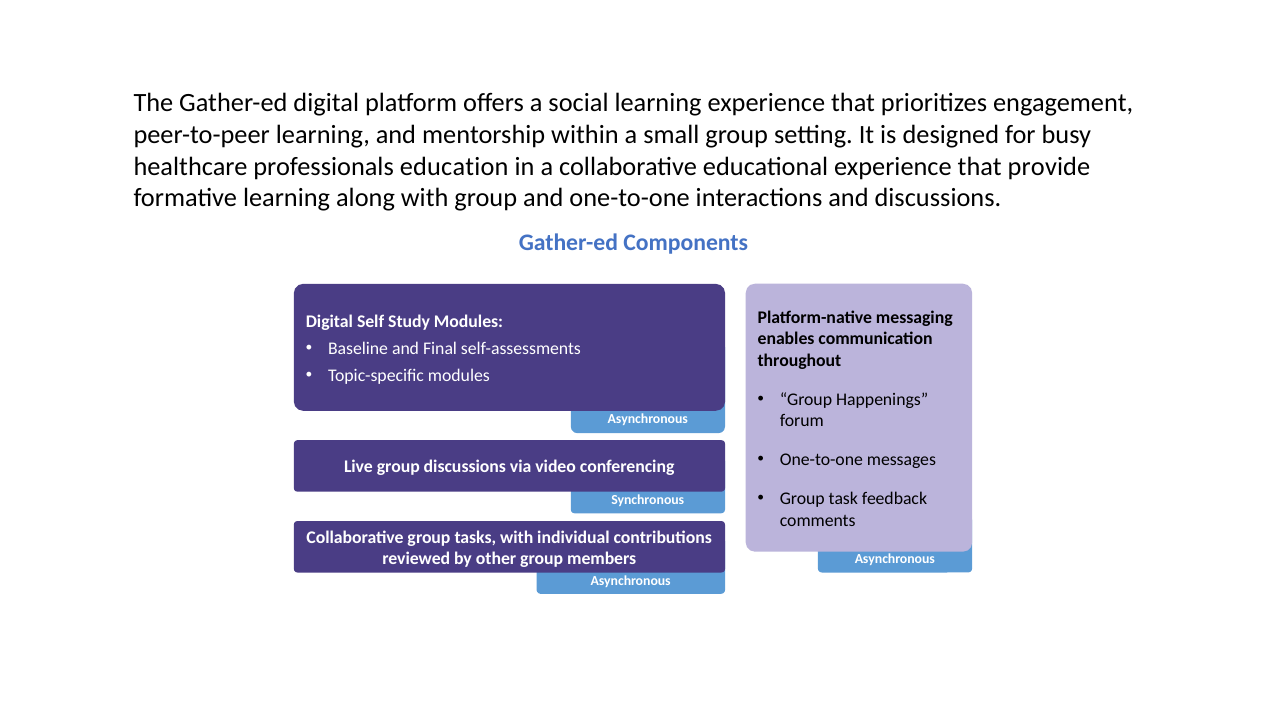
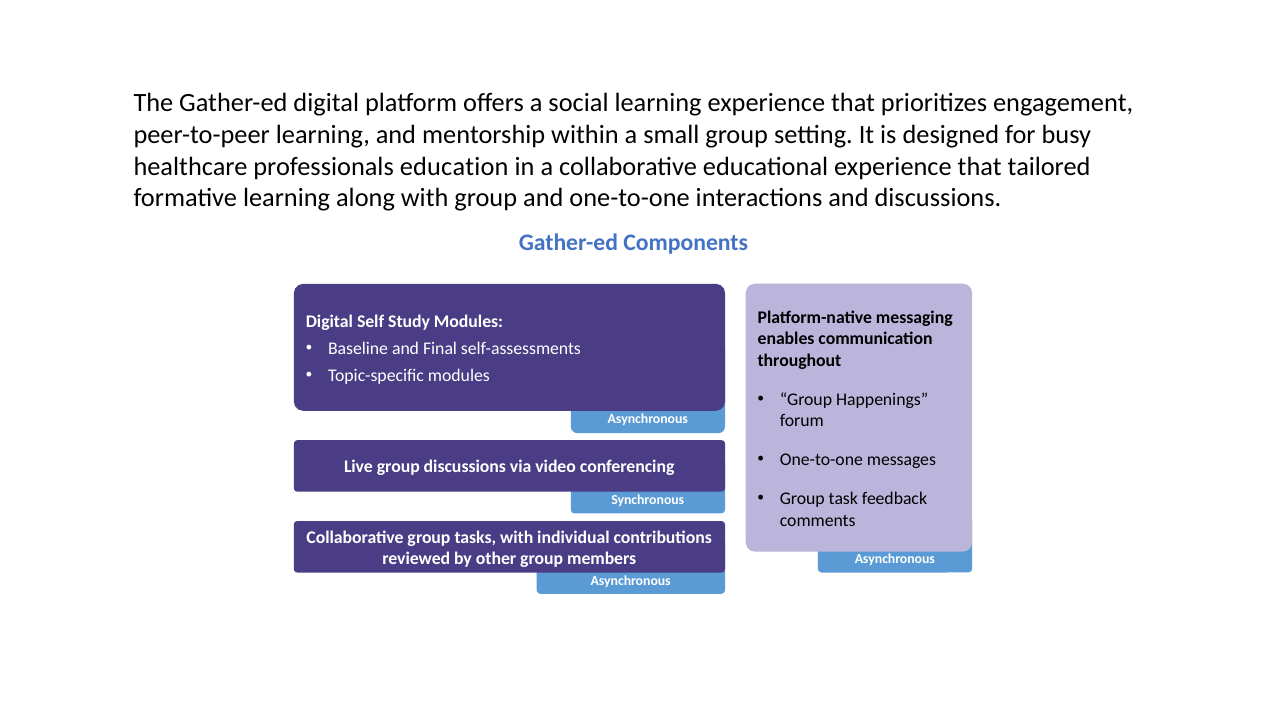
provide: provide -> tailored (1049, 166)
